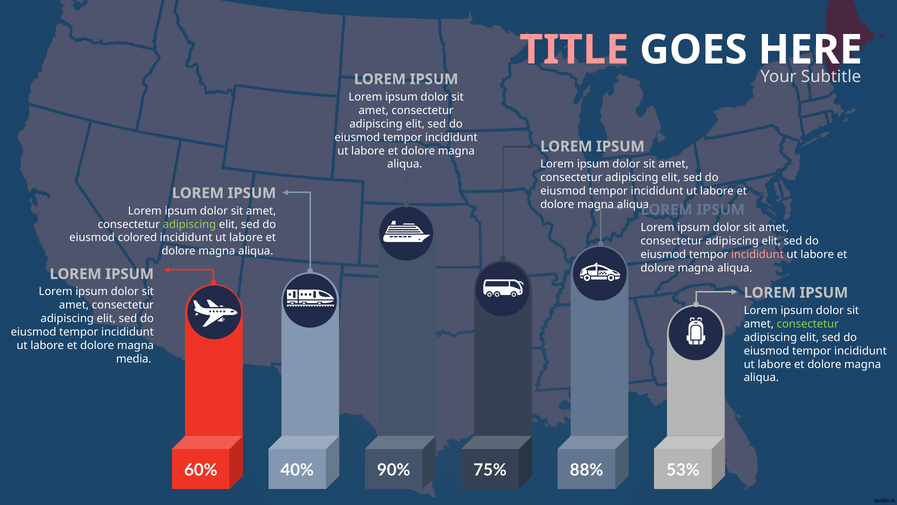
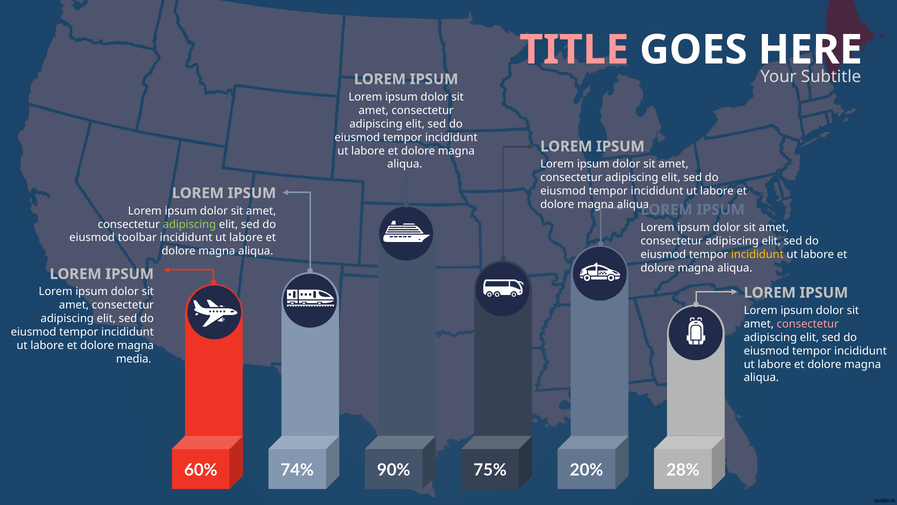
colored: colored -> toolbar (137, 238)
incididunt colour: pink -> yellow (757, 254)
consectetur colour: light green -> pink (808, 324)
40%: 40% -> 74% (297, 470)
88%: 88% -> 20% (587, 470)
53%: 53% -> 28% (683, 470)
